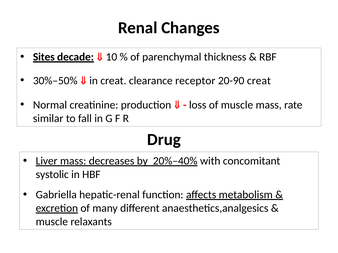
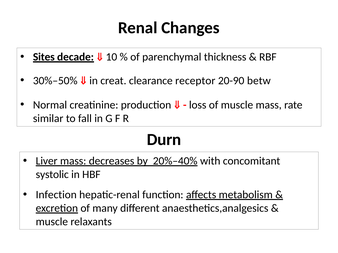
20-90 creat: creat -> betw (259, 81)
Drug: Drug -> Durn (164, 140)
Gabriella: Gabriella -> Infection (56, 195)
